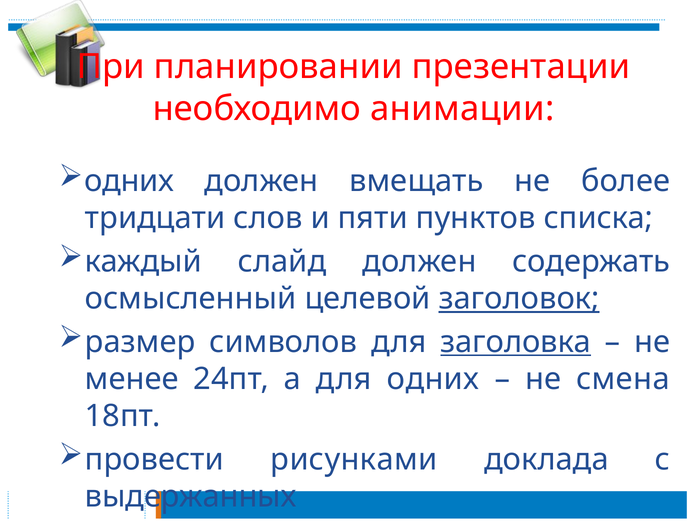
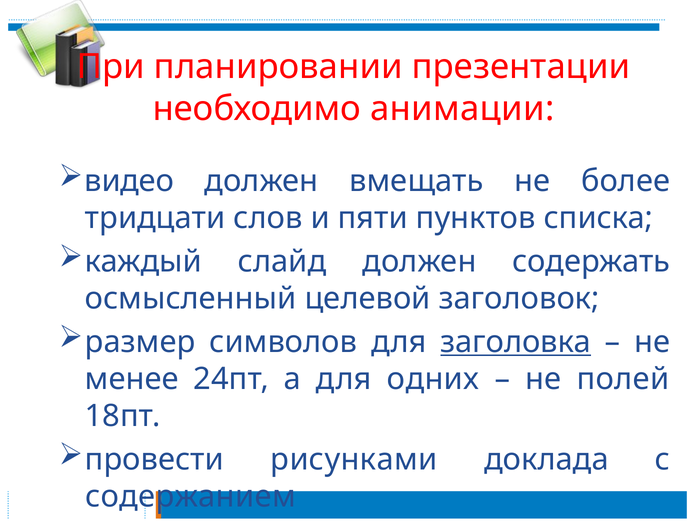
одних: одних -> видео (129, 181)
заголовок underline: present -> none (519, 298)
смена: смена -> полей (623, 379)
выдержанных: выдержанных -> содержанием (190, 496)
